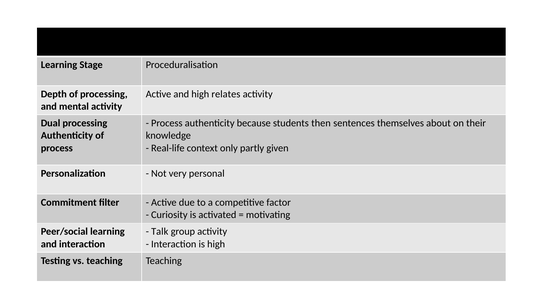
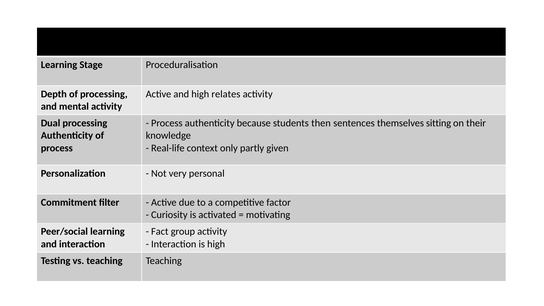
about: about -> sitting (439, 123)
Talk: Talk -> Fact (160, 232)
